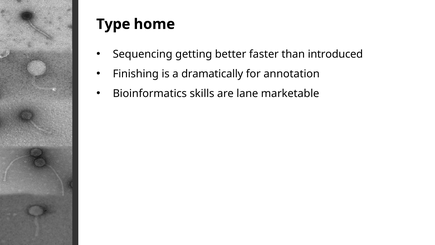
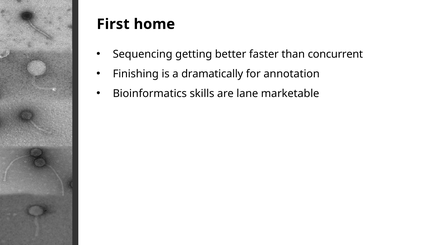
Type: Type -> First (113, 24)
introduced: introduced -> concurrent (335, 54)
